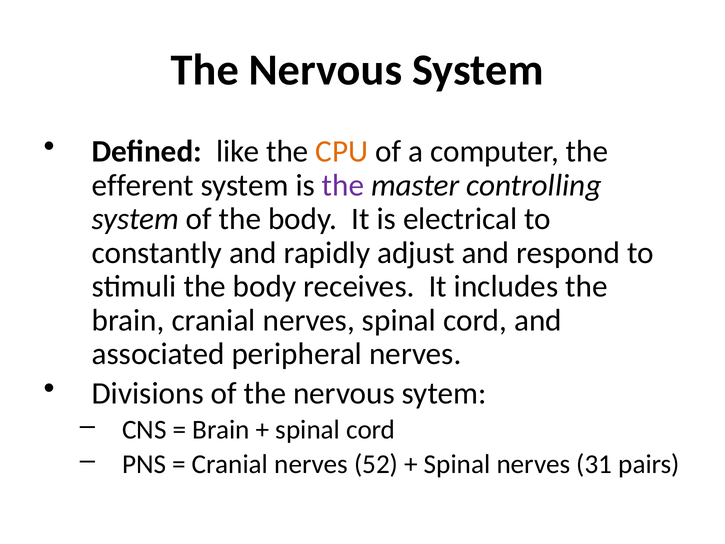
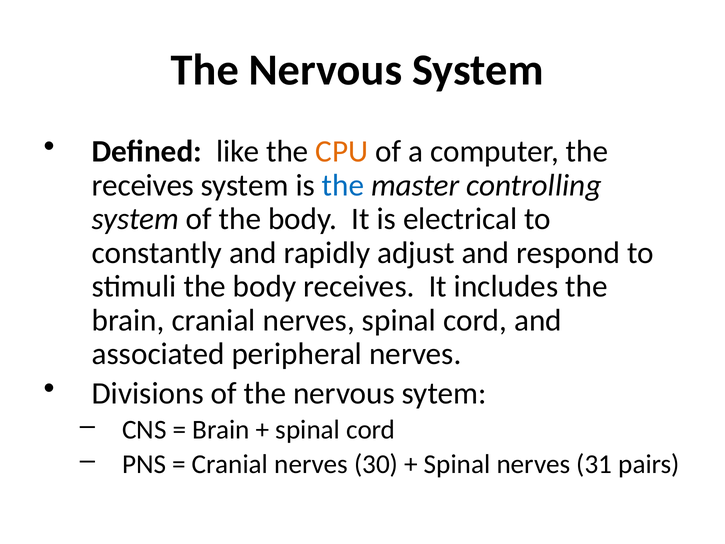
efferent: efferent -> receives (143, 185)
the colour: purple -> blue (343, 185)
52: 52 -> 30 (376, 464)
